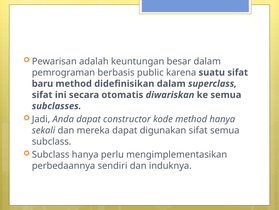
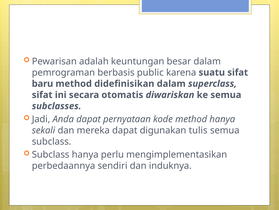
constructor: constructor -> pernyataan (127, 119)
digunakan sifat: sifat -> tulis (198, 130)
